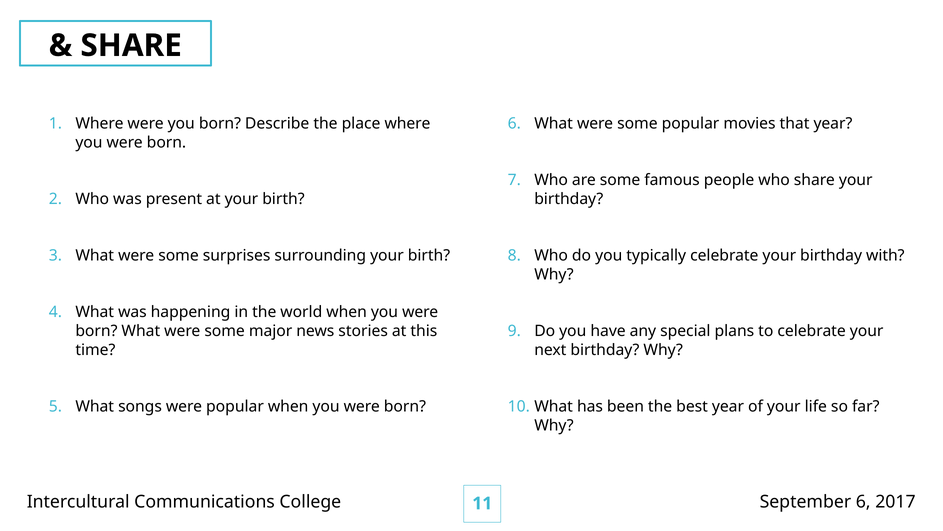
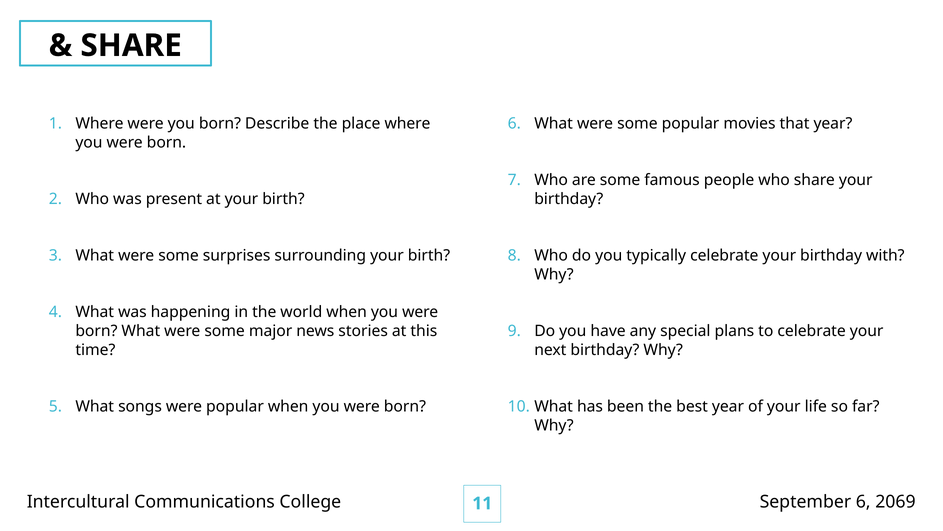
2017: 2017 -> 2069 (895, 501)
